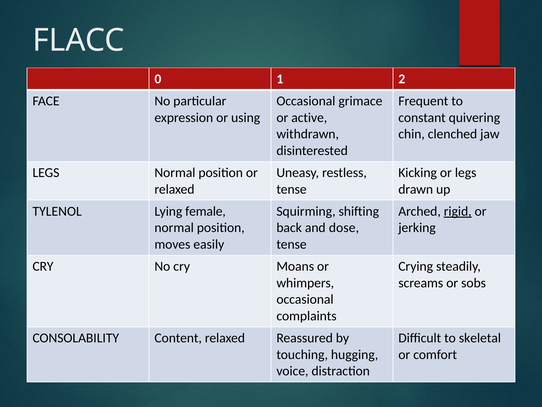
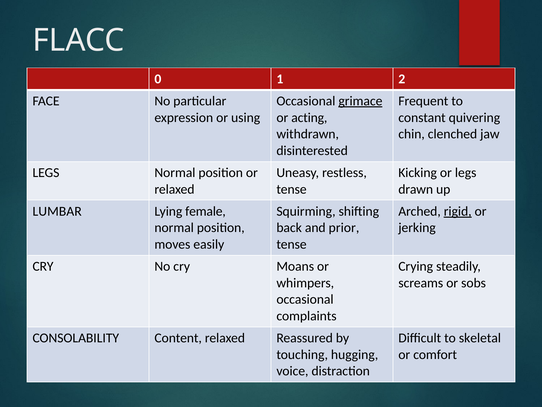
grimace underline: none -> present (360, 101)
active: active -> acting (309, 117)
TYLENOL: TYLENOL -> LUMBAR (57, 211)
dose: dose -> prior (344, 228)
